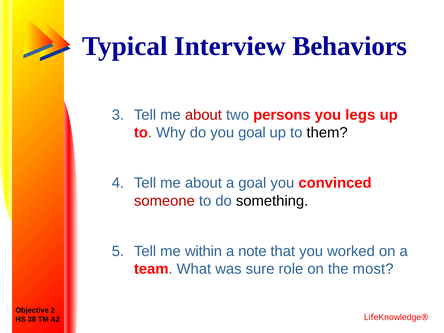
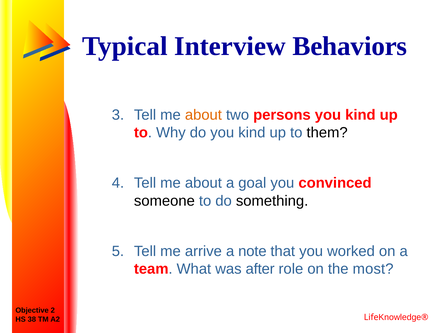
about colour: red -> orange (203, 115)
persons you legs: legs -> kind (360, 115)
do you goal: goal -> kind (252, 133)
someone colour: red -> black (164, 201)
within: within -> arrive (203, 251)
sure: sure -> after (260, 269)
